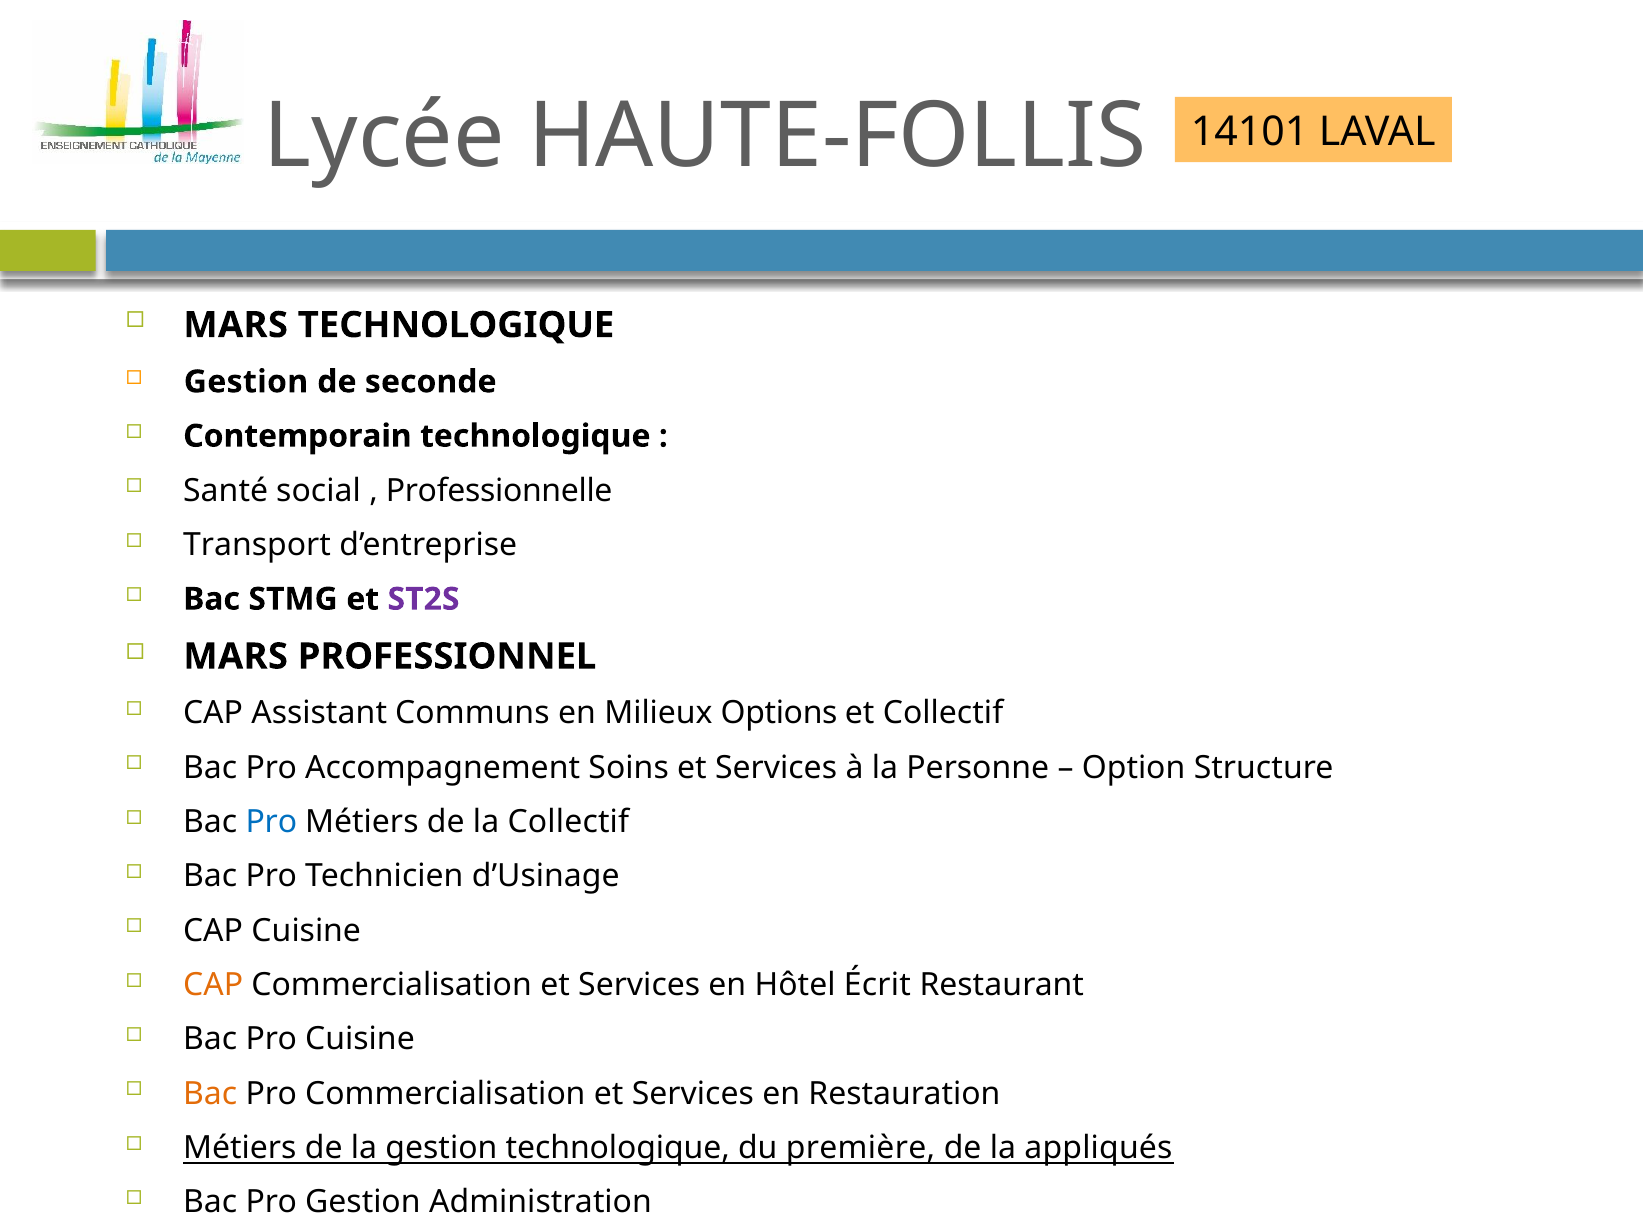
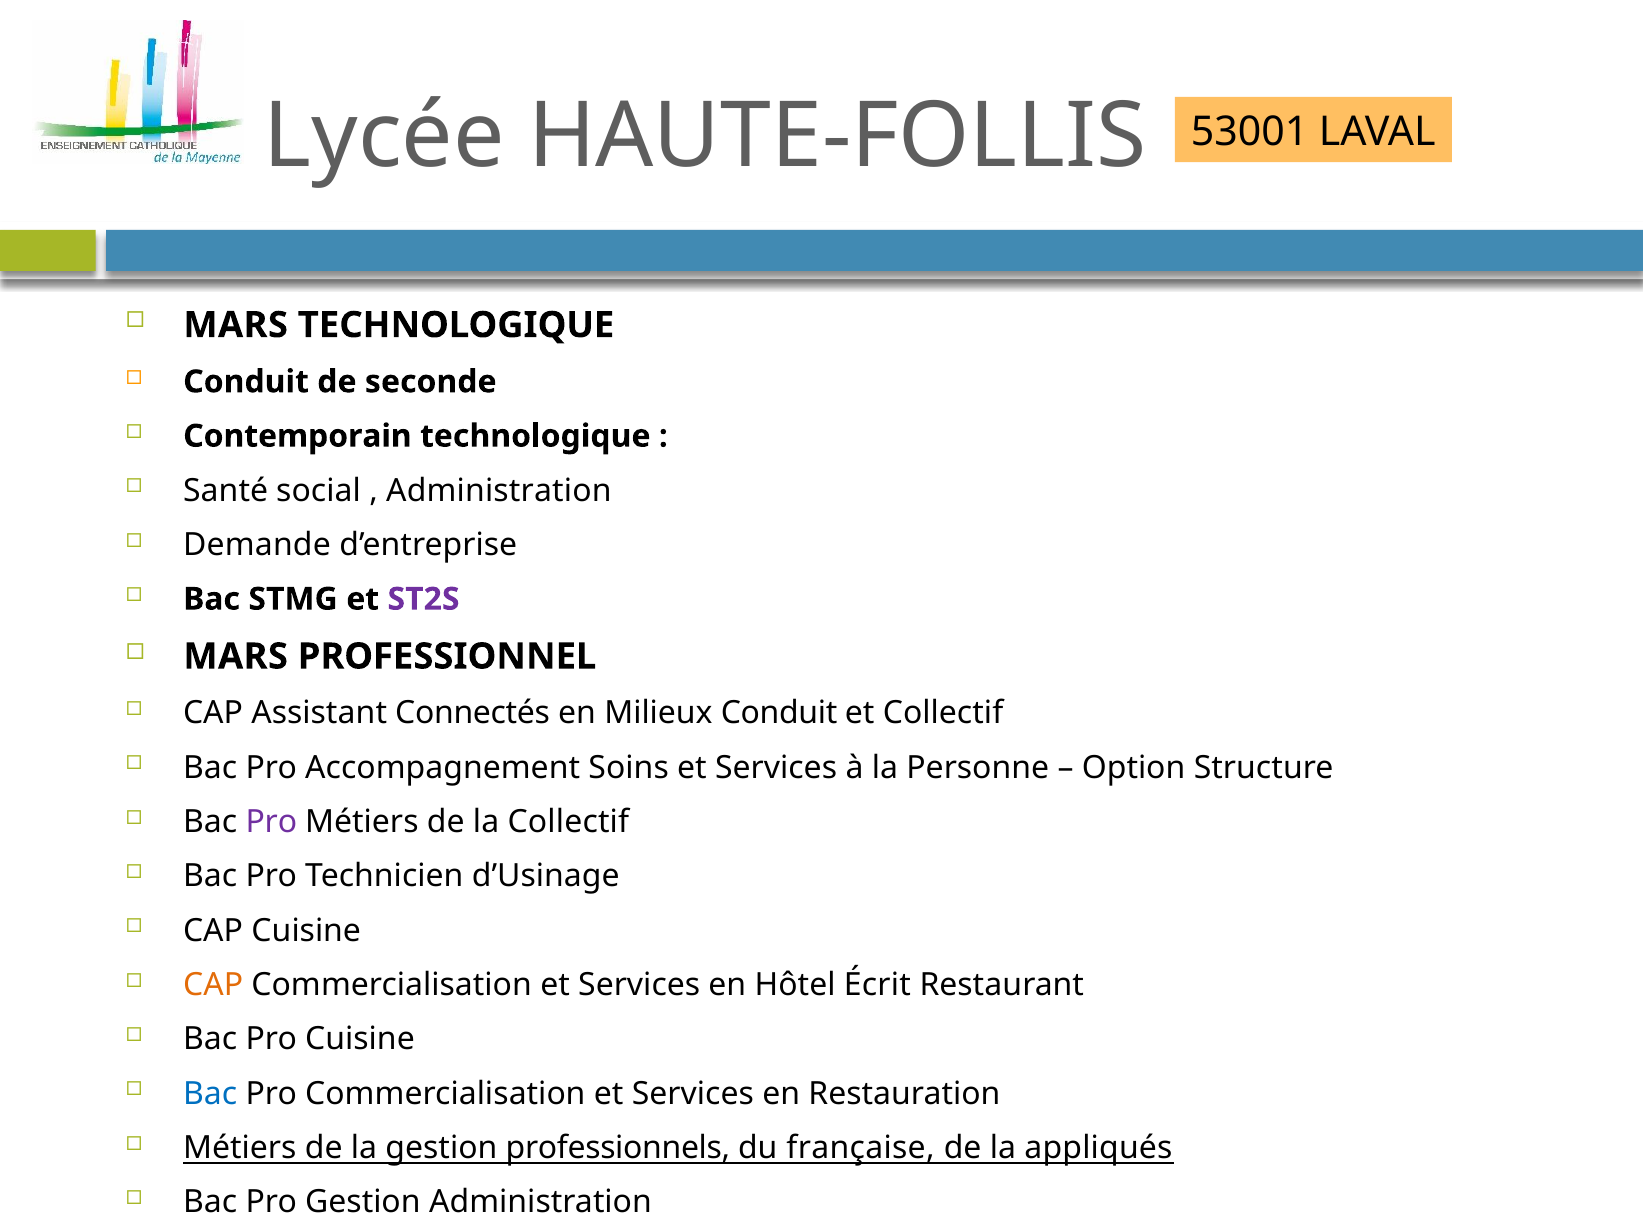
14101: 14101 -> 53001 (1250, 132)
Gestion: Gestion -> Conduit (246, 382)
Professionnelle: Professionnelle -> Administration (499, 491)
Transport: Transport -> Demande (257, 545)
Communs: Communs -> Connectés (473, 713)
Milieux Options: Options -> Conduit (779, 713)
Pro colour: blue -> purple (271, 822)
Bac colour: orange -> blue (210, 1094)
gestion technologique: technologique -> professionnels (618, 1148)
première: première -> française (861, 1148)
